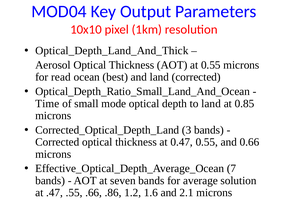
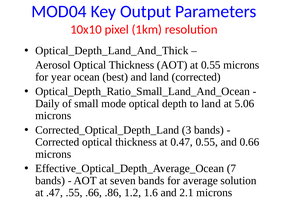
read: read -> year (61, 77)
Time: Time -> Daily (47, 104)
0.85: 0.85 -> 5.06 (244, 104)
